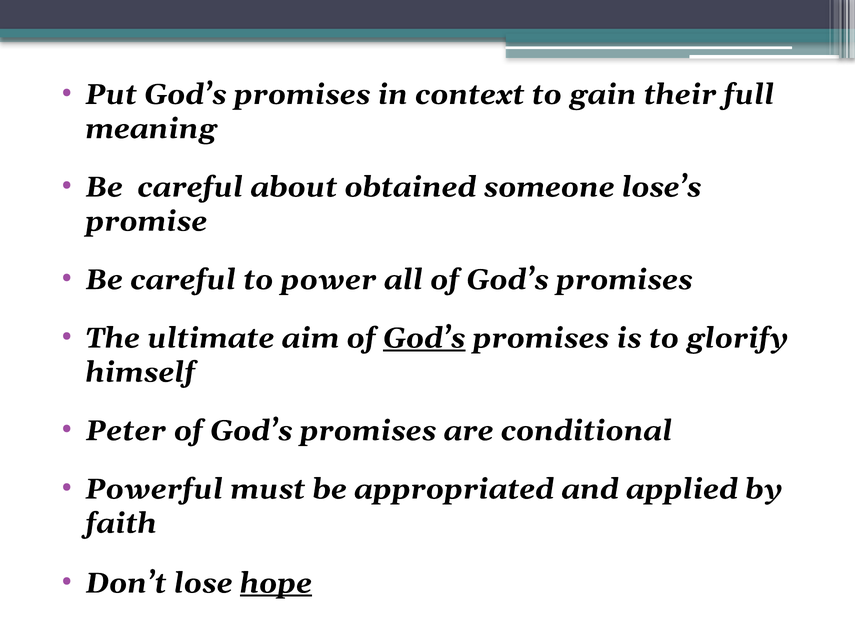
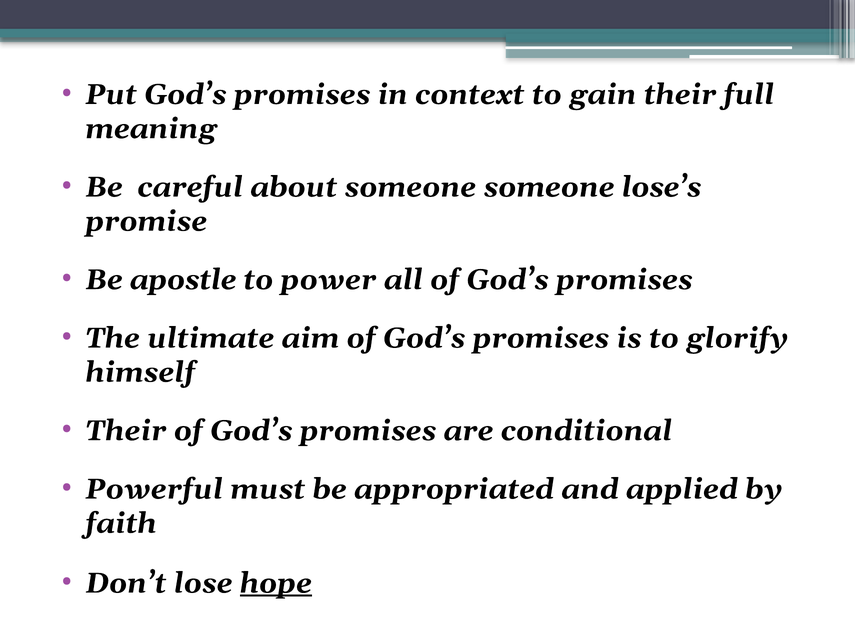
about obtained: obtained -> someone (410, 187)
careful: careful -> apostle (183, 280)
God’s underline: present -> none (424, 338)
Peter: Peter -> Their (126, 431)
